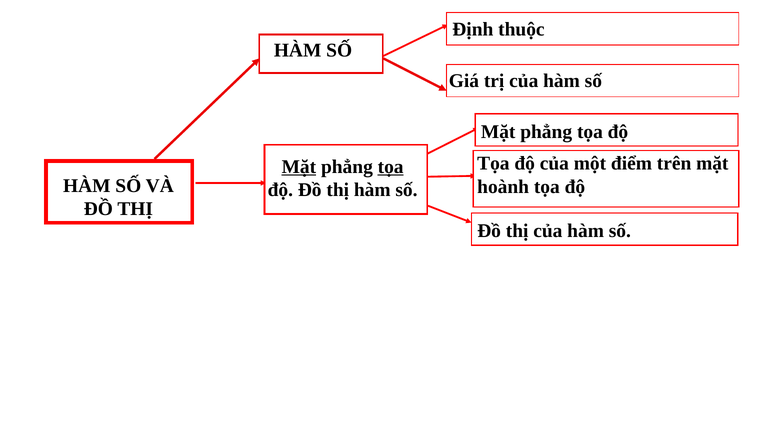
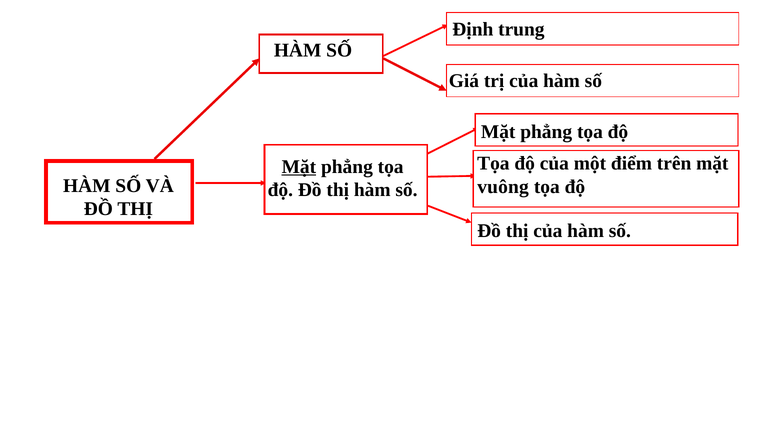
thuộc: thuộc -> trung (521, 29)
tọa underline: present -> none (391, 167)
hoành: hoành -> vuông (503, 187)
